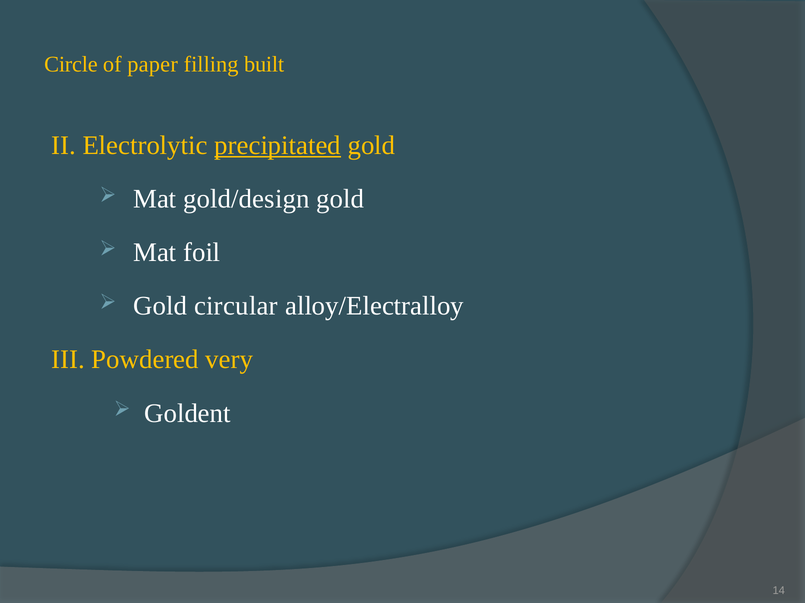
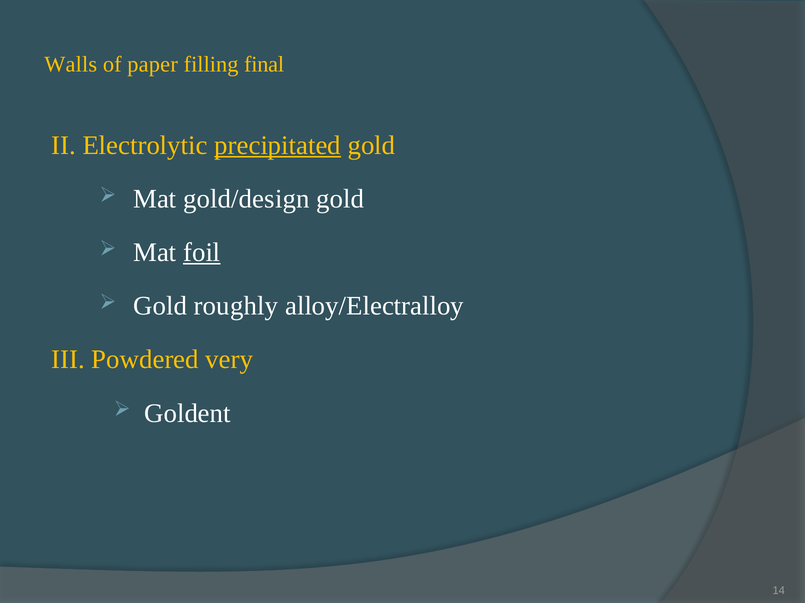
Circle: Circle -> Walls (71, 64)
built: built -> final (264, 64)
foil underline: none -> present (202, 253)
circular: circular -> roughly (236, 306)
